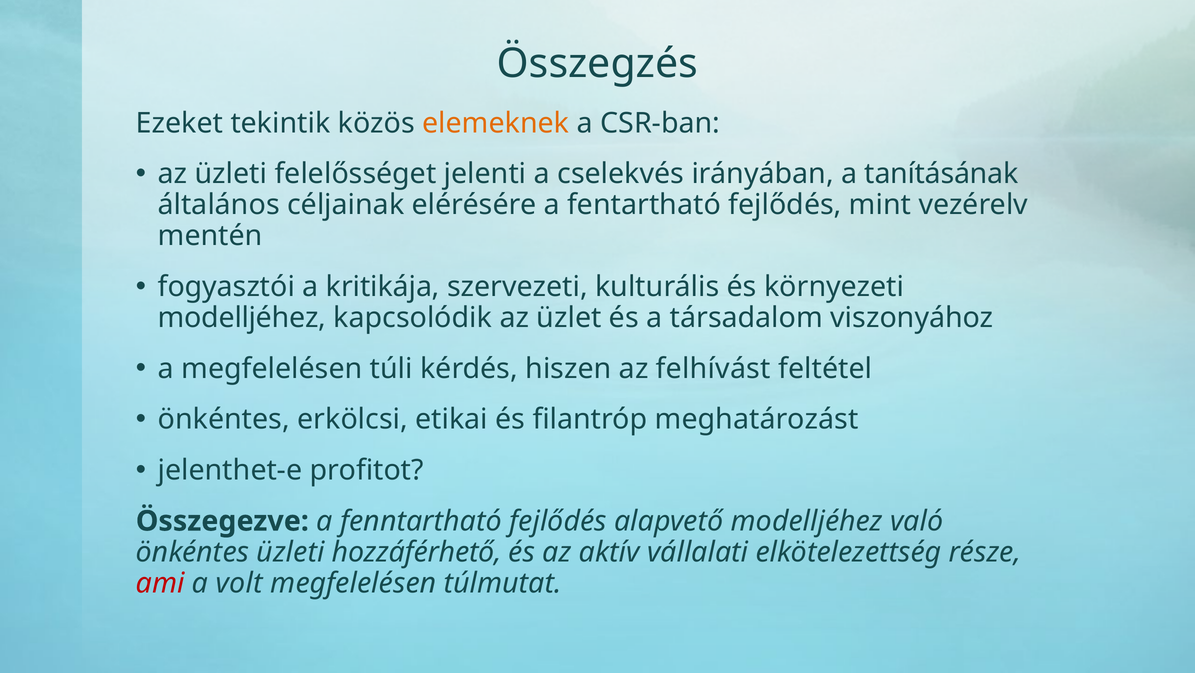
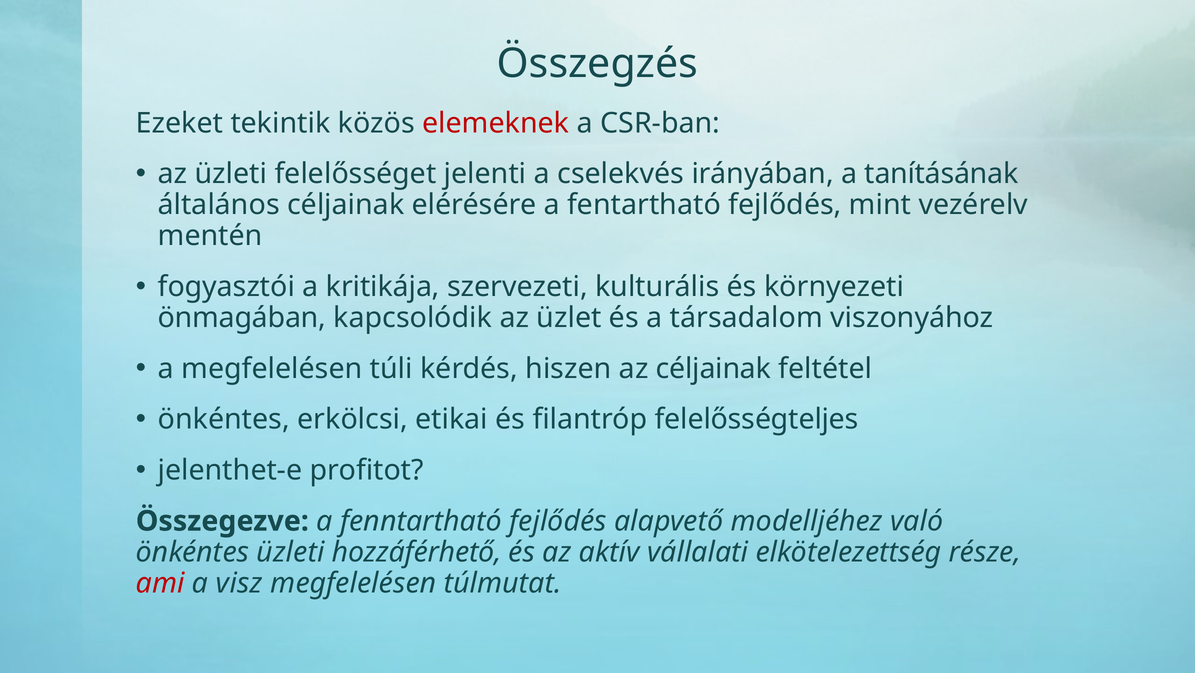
elemeknek colour: orange -> red (496, 123)
modelljéhez: modelljéhez -> önmagában (242, 317)
az felhívást: felhívást -> céljainak (713, 368)
meghatározást: meghatározást -> felelősségteljes (757, 419)
volt: volt -> visz (239, 583)
